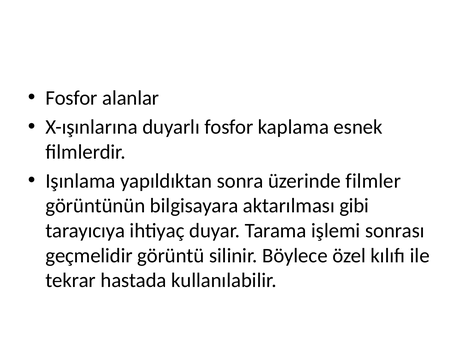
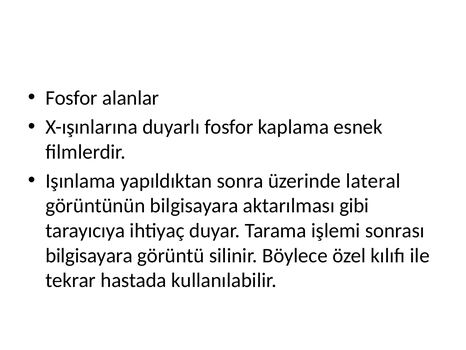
filmler: filmler -> lateral (373, 181)
geçmelidir: geçmelidir -> bilgisayara (89, 255)
